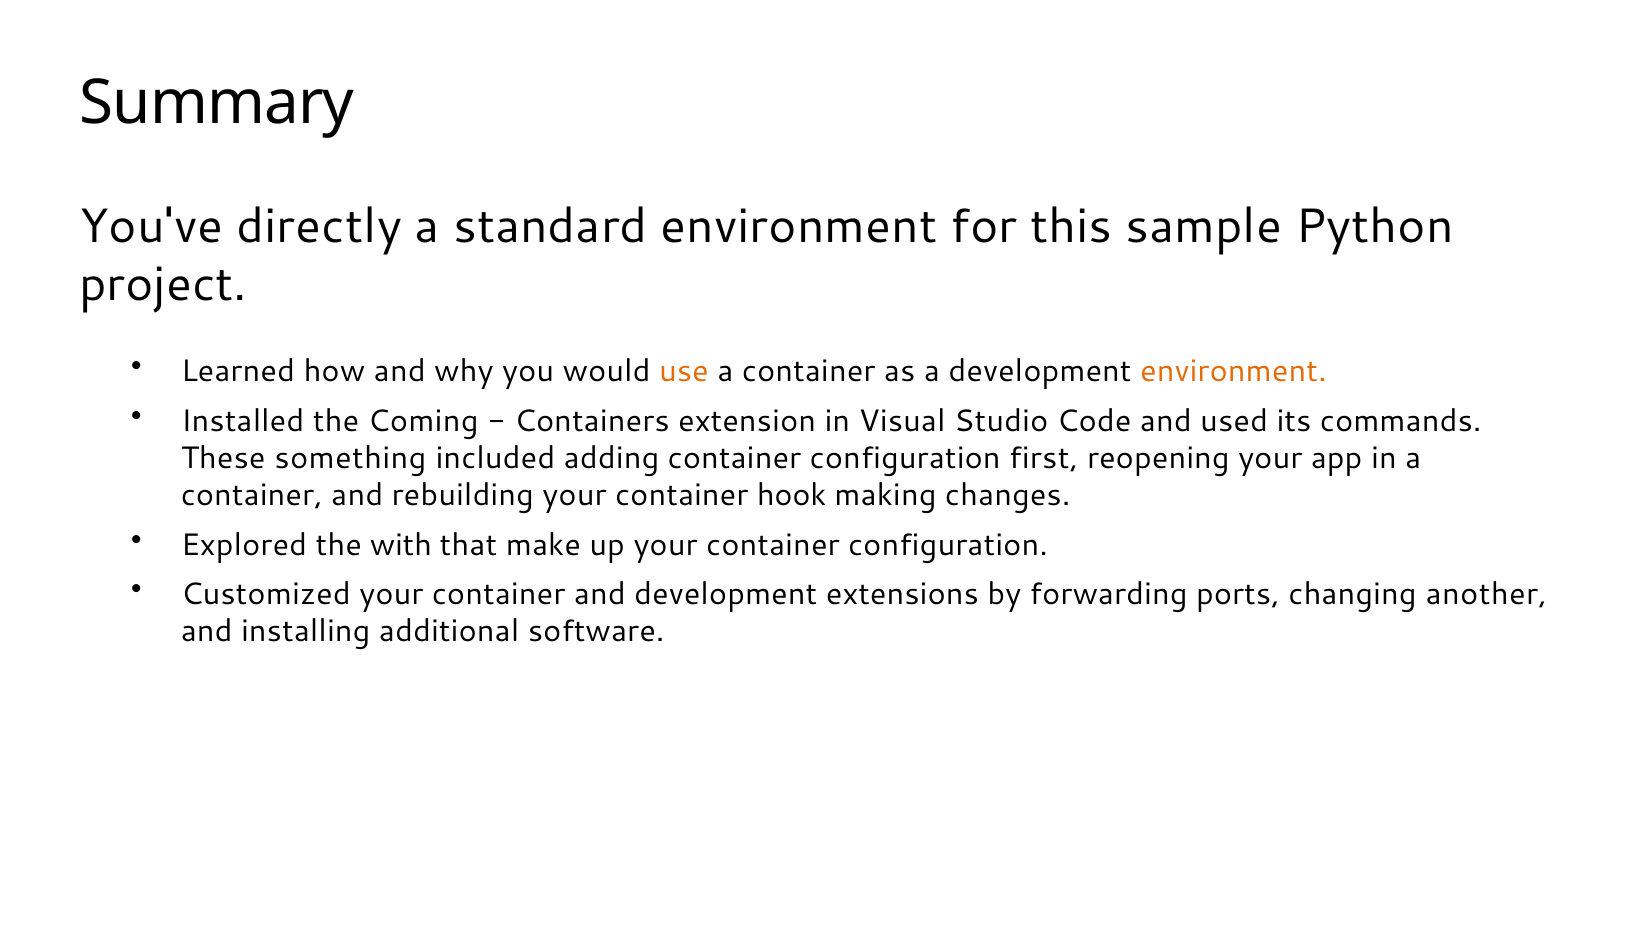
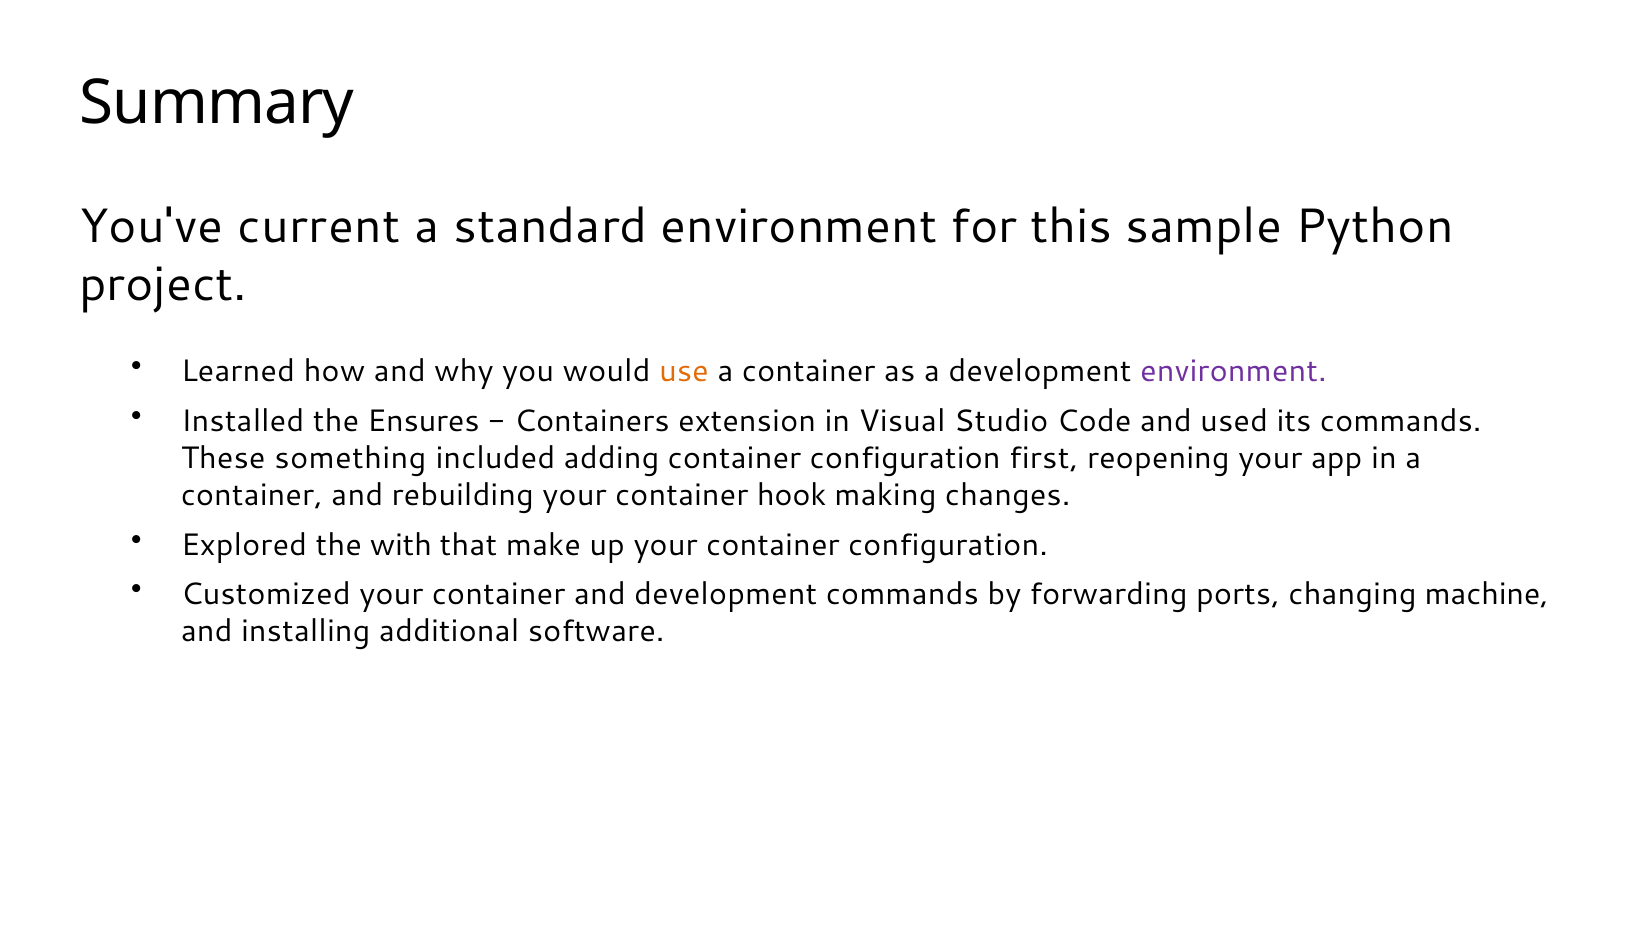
directly: directly -> current (319, 227)
environment colour: orange -> purple (1233, 372)
Coming: Coming -> Ensures (423, 421)
development extensions: extensions -> commands (902, 595)
another: another -> machine (1487, 595)
